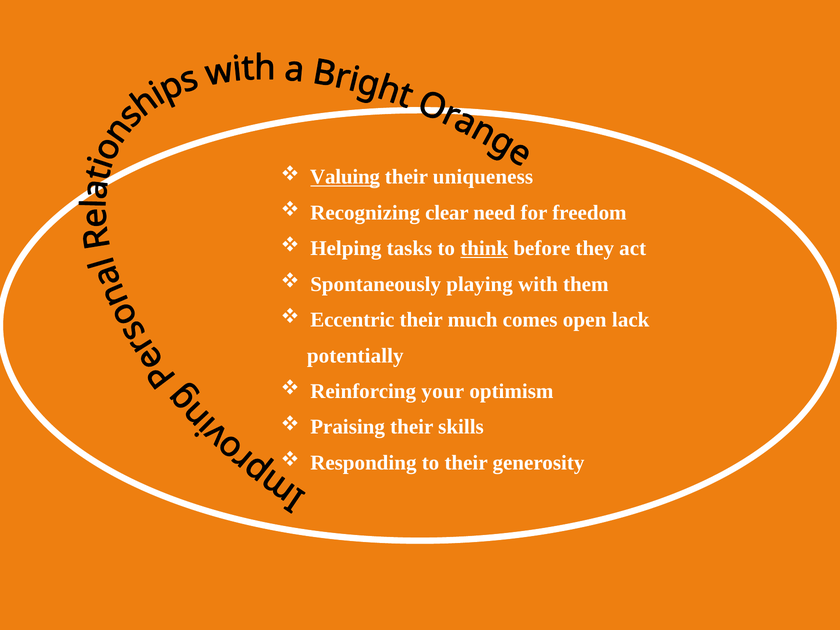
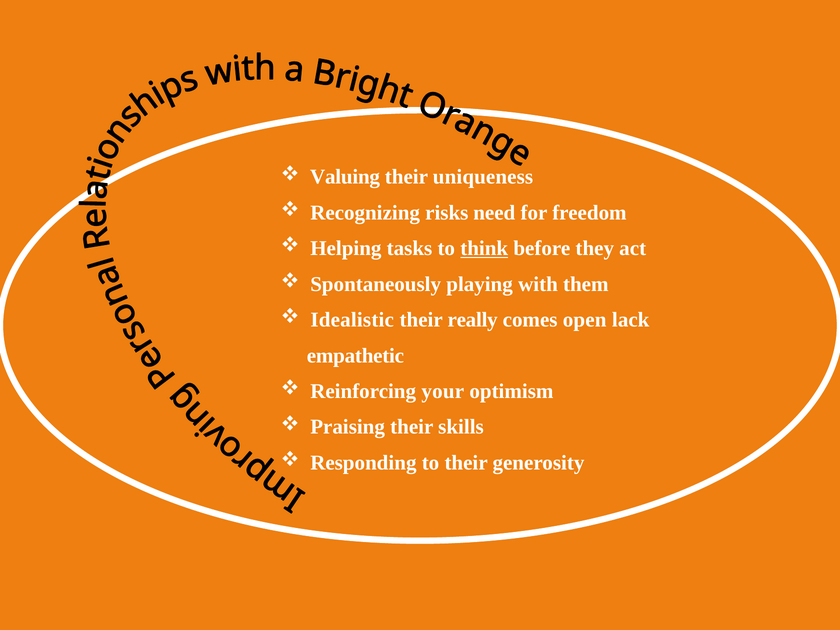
Valuing underline: present -> none (345, 177)
clear: clear -> risks (447, 213)
Eccentric: Eccentric -> Idealistic (352, 320)
much: much -> really (473, 320)
potentially: potentially -> empathetic (355, 356)
